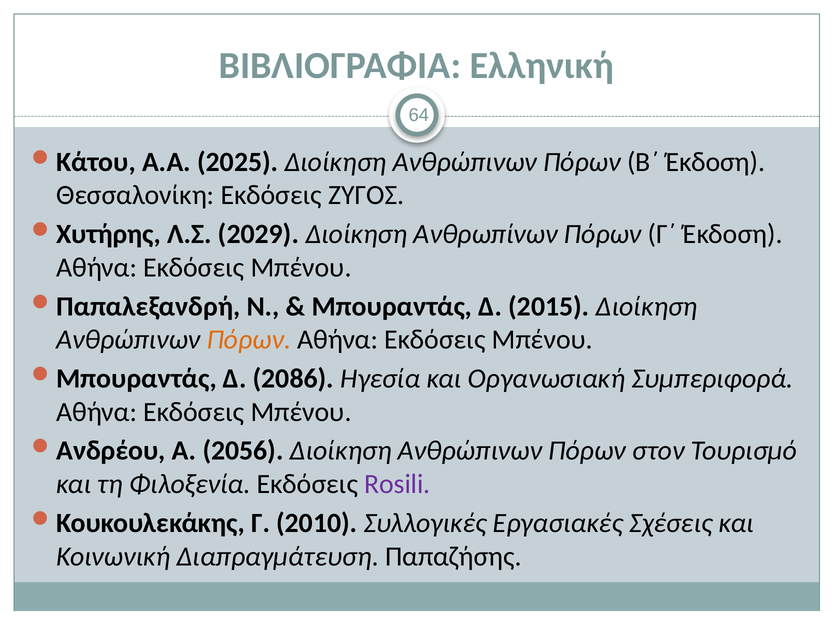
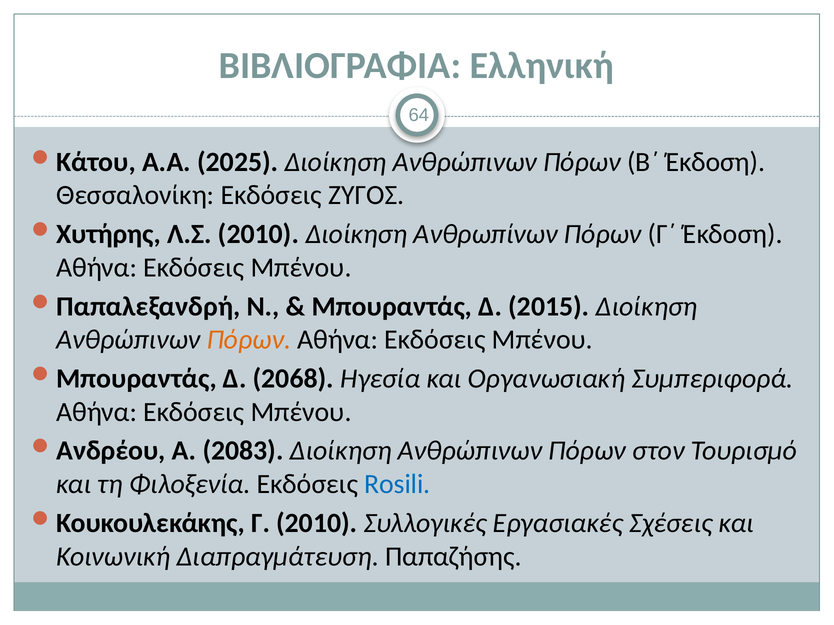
Λ.Σ 2029: 2029 -> 2010 (258, 234)
2086: 2086 -> 2068 (293, 379)
2056: 2056 -> 2083 (243, 451)
Rosili colour: purple -> blue (397, 485)
